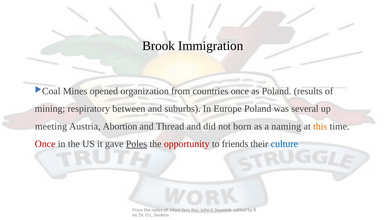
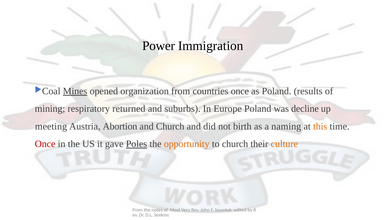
Brook: Brook -> Power (159, 46)
Mines underline: none -> present (75, 91)
between: between -> returned (129, 109)
several: several -> decline (305, 109)
and Thread: Thread -> Church (170, 126)
born: born -> birth (242, 126)
opportunity colour: red -> orange (187, 144)
to friends: friends -> church (235, 144)
culture colour: blue -> orange (284, 144)
